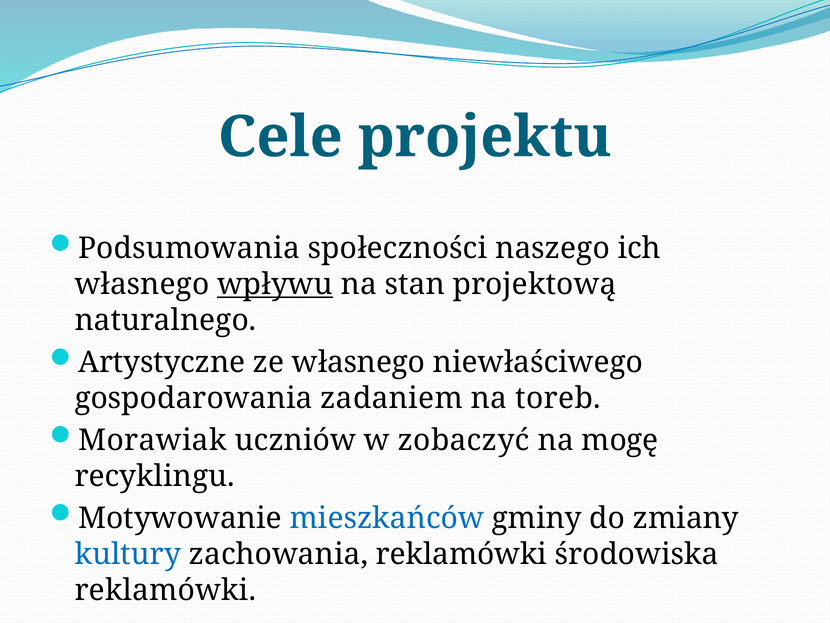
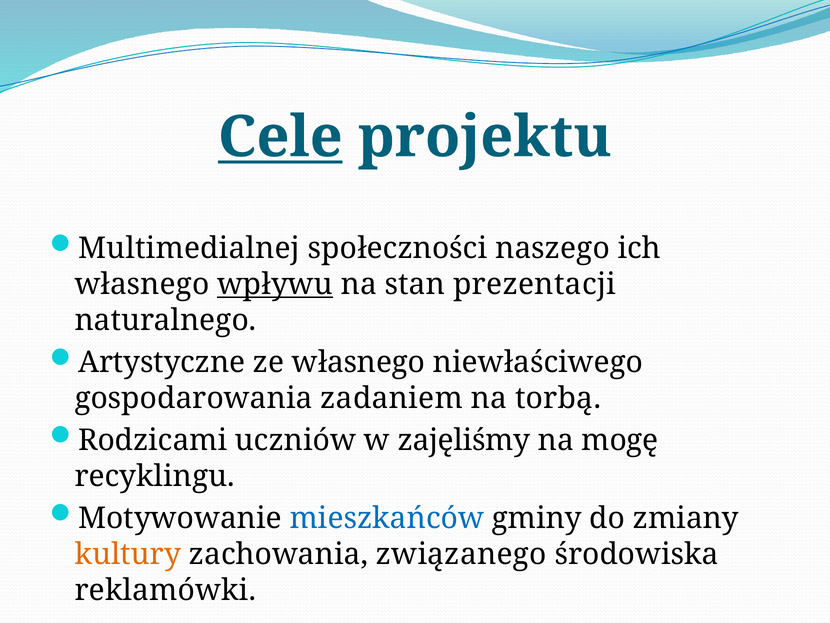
Cele underline: none -> present (280, 137)
Podsumowania: Podsumowania -> Multimedialnej (189, 248)
projektową: projektową -> prezentacji (535, 284)
toreb: toreb -> torbą (558, 398)
Morawiak: Morawiak -> Rodzicami (153, 440)
zobaczyć: zobaczyć -> zajęliśmy (464, 440)
kultury colour: blue -> orange (128, 554)
zachowania reklamówki: reklamówki -> związanego (461, 554)
